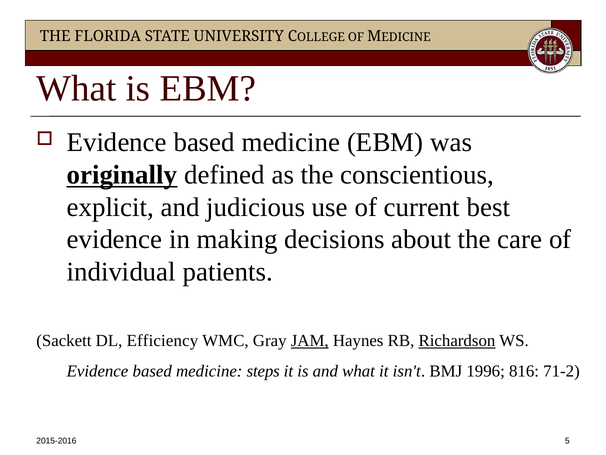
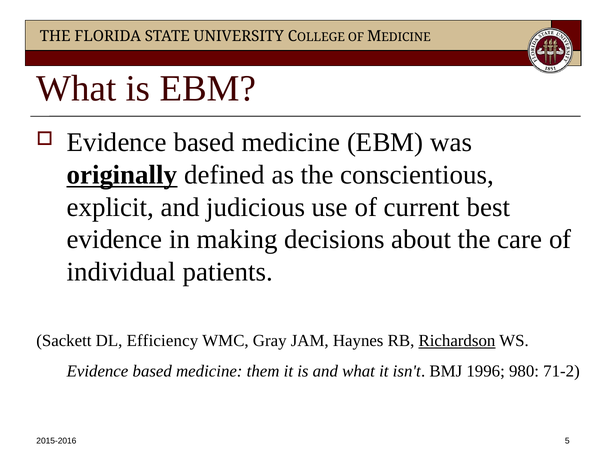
JAM underline: present -> none (310, 340)
steps: steps -> them (263, 371)
816: 816 -> 980 (524, 371)
